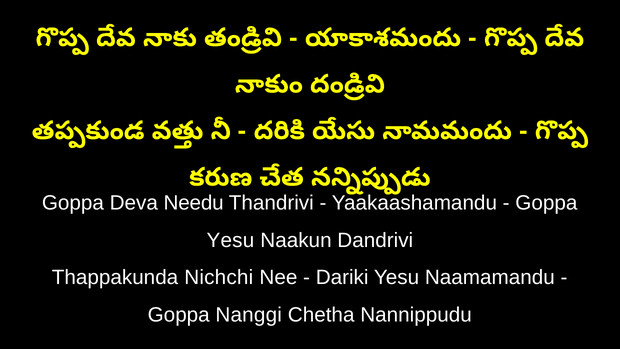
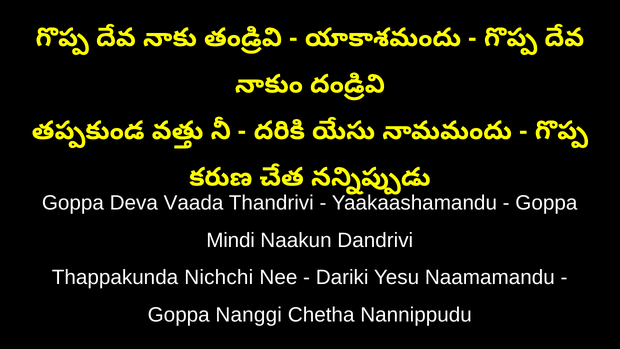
Needu: Needu -> Vaada (194, 203)
Yesu: Yesu -> Mindi (231, 240)
